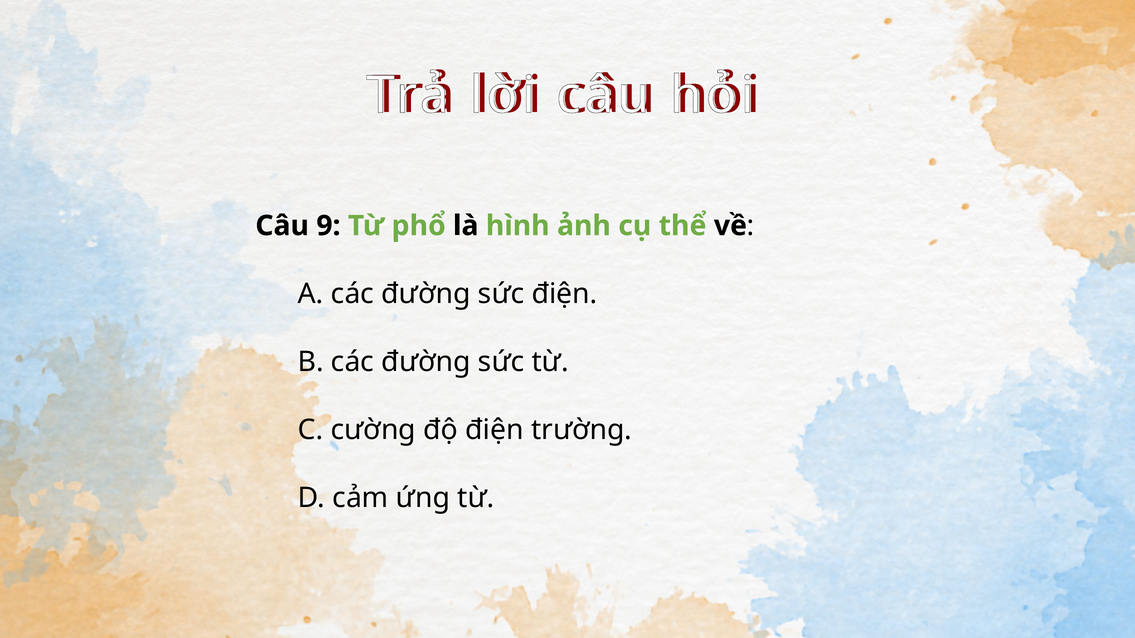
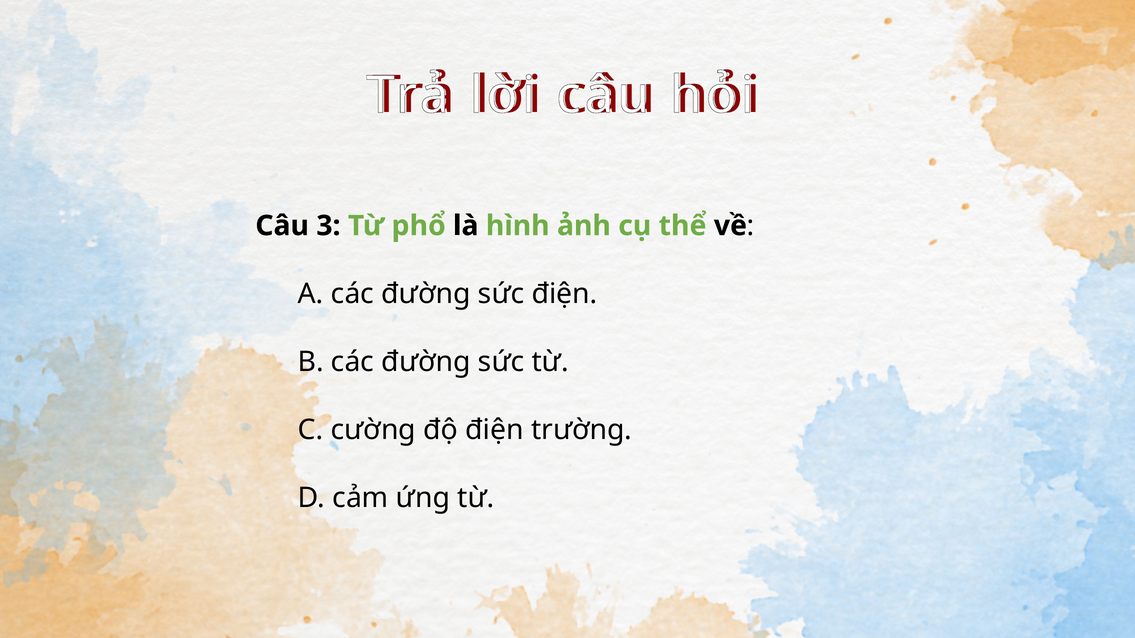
9: 9 -> 3 (328, 226)
